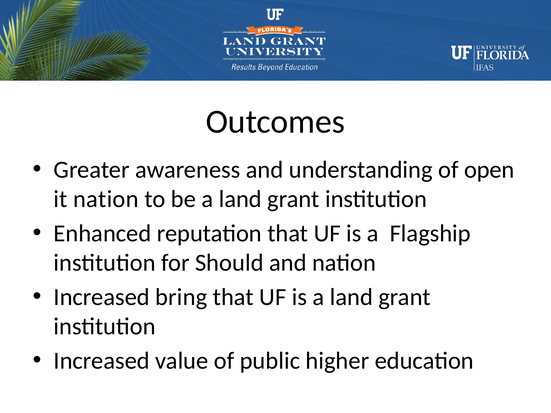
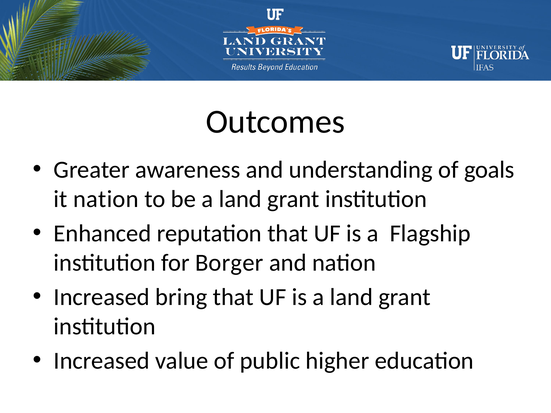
open: open -> goals (489, 170)
Should: Should -> Borger (229, 263)
